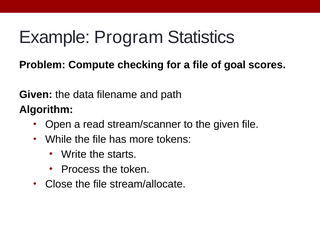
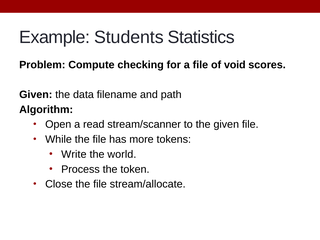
Program: Program -> Students (129, 37)
goal: goal -> void (235, 65)
starts: starts -> world (122, 154)
